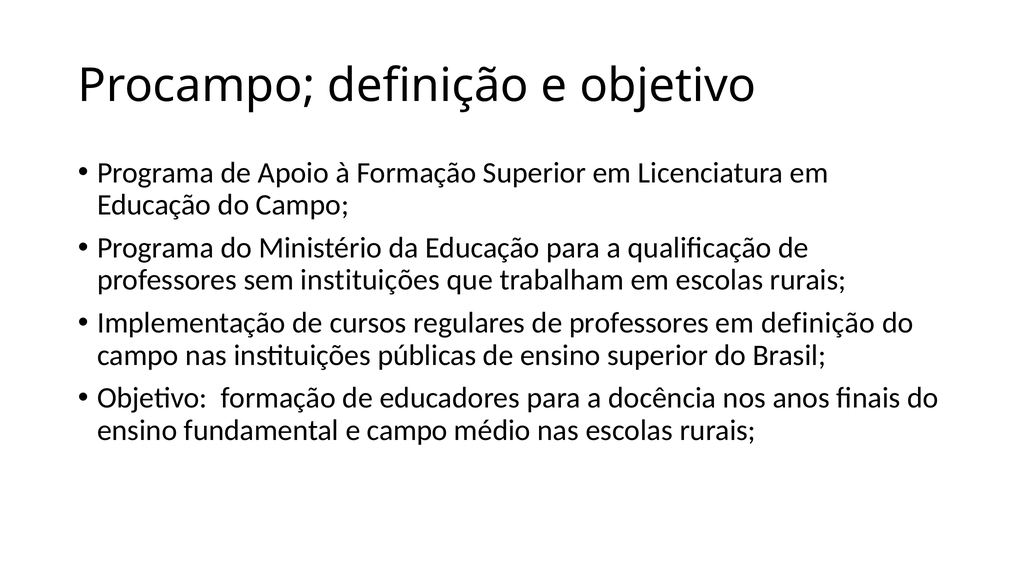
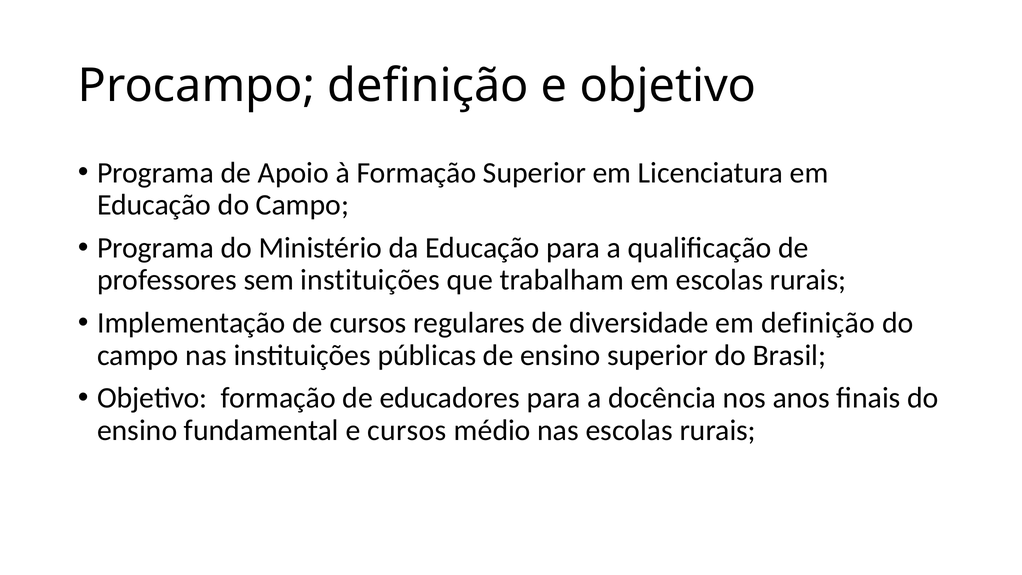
regulares de professores: professores -> diversidade (639, 323)
e campo: campo -> cursos (407, 430)
